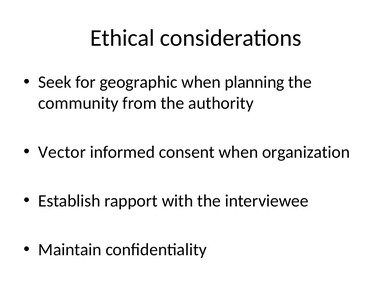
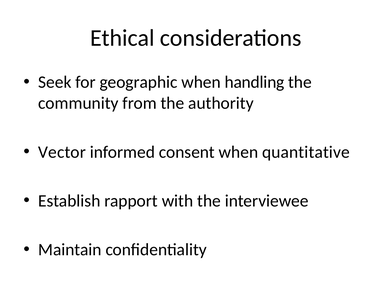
planning: planning -> handling (254, 82)
organization: organization -> quantitative (306, 152)
